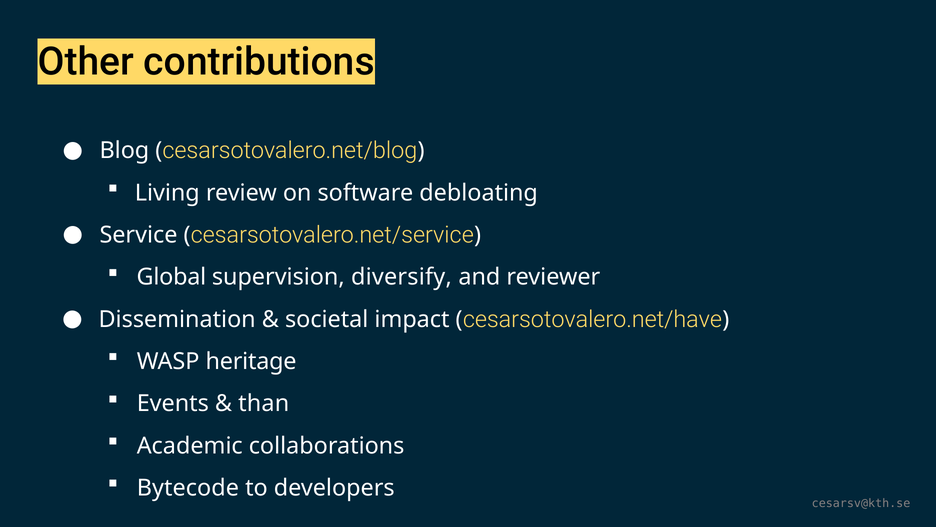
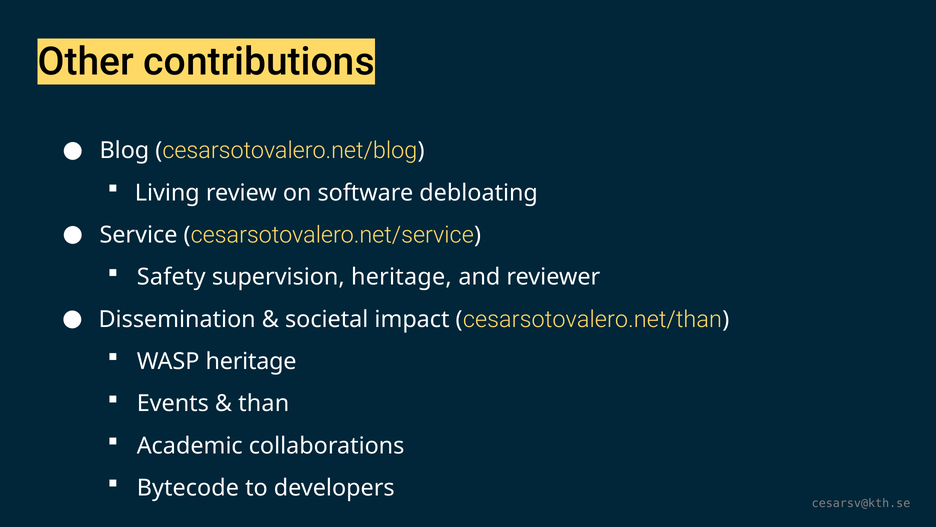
Global: Global -> Safety (171, 277)
supervision diversify: diversify -> heritage (401, 277)
cesarsotovalero.net/have: cesarsotovalero.net/have -> cesarsotovalero.net/than (592, 319)
